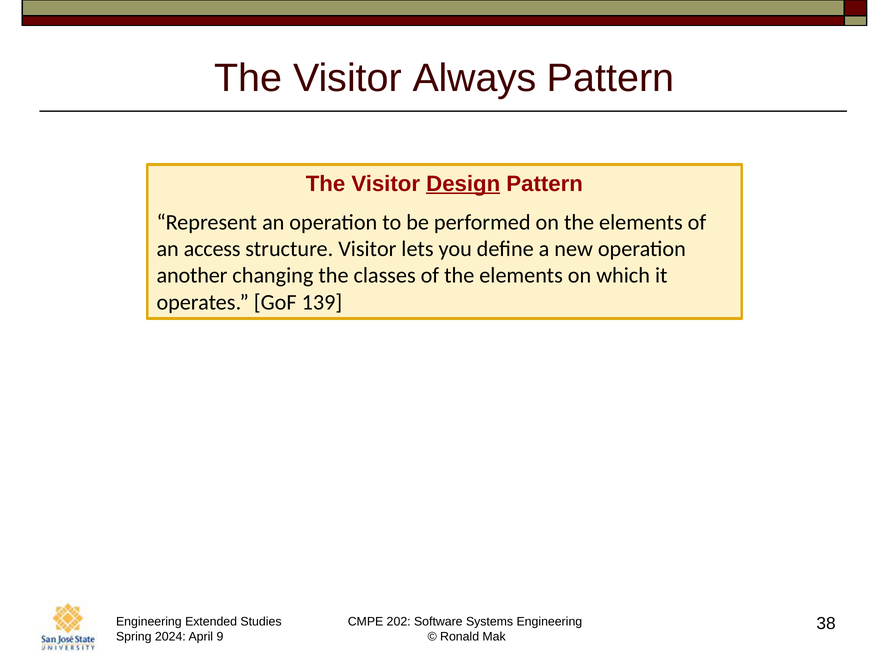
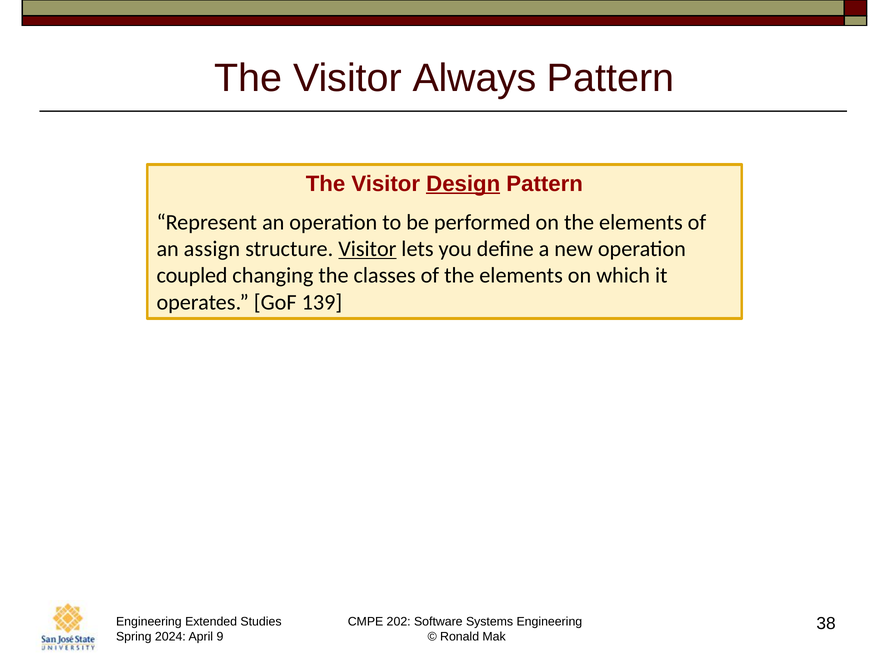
access: access -> assign (212, 249)
Visitor underline: none -> present (367, 249)
another: another -> coupled (192, 276)
